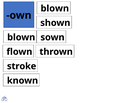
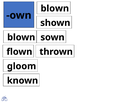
stroke: stroke -> gloom (22, 67)
